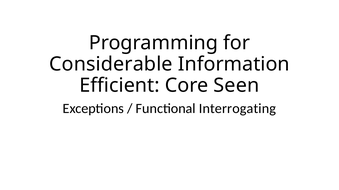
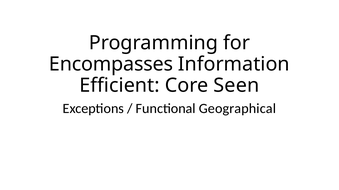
Considerable: Considerable -> Encompasses (111, 64)
Interrogating: Interrogating -> Geographical (237, 109)
